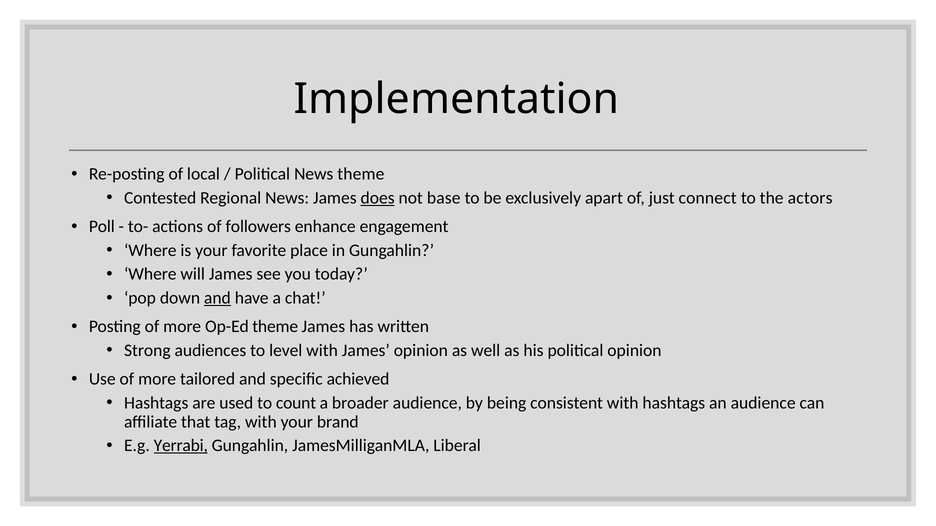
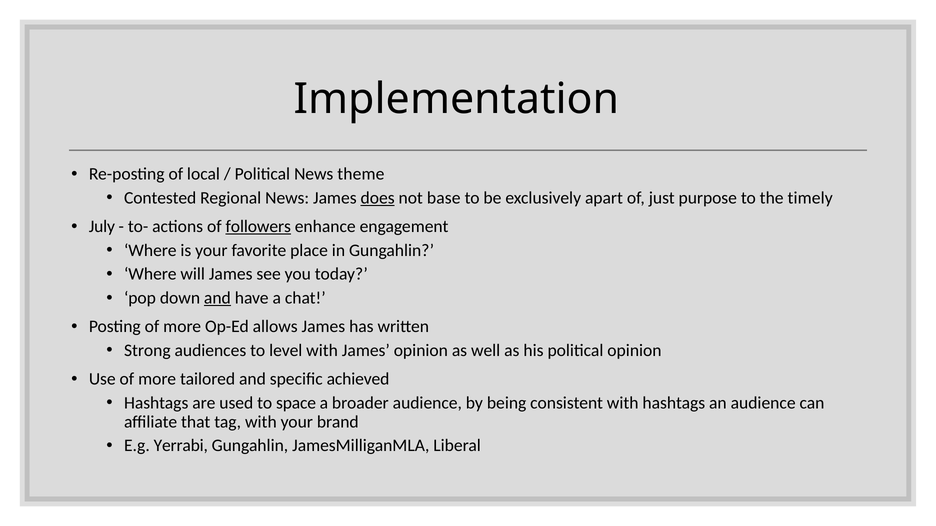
connect: connect -> purpose (708, 198)
actors: actors -> timely (810, 198)
Poll: Poll -> July (102, 227)
followers underline: none -> present (258, 227)
Op-Ed theme: theme -> allows (275, 327)
count: count -> space (296, 403)
Yerrabi underline: present -> none (181, 446)
